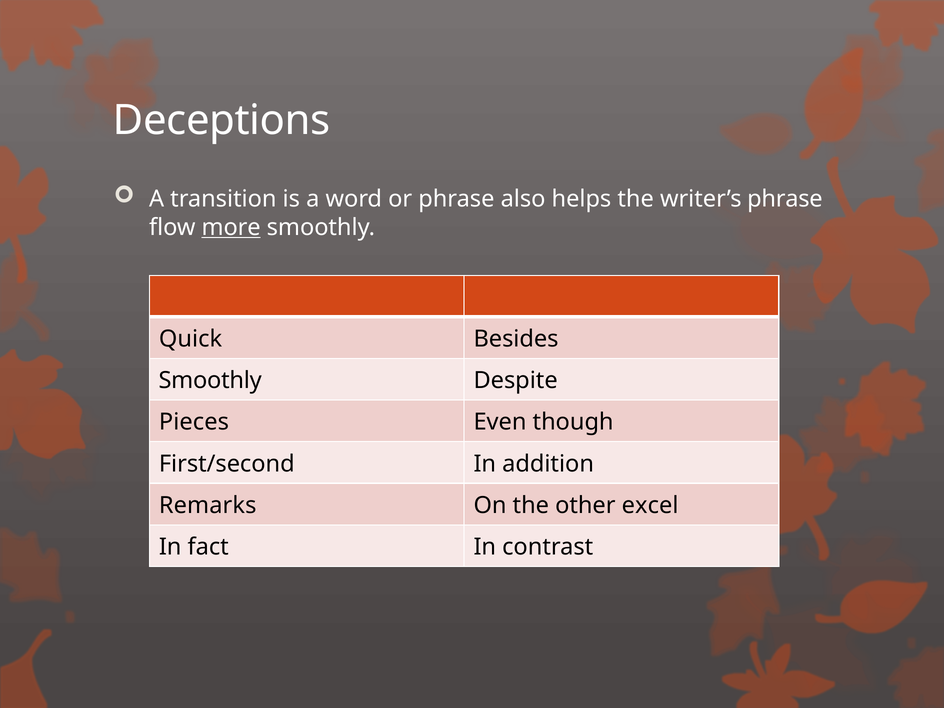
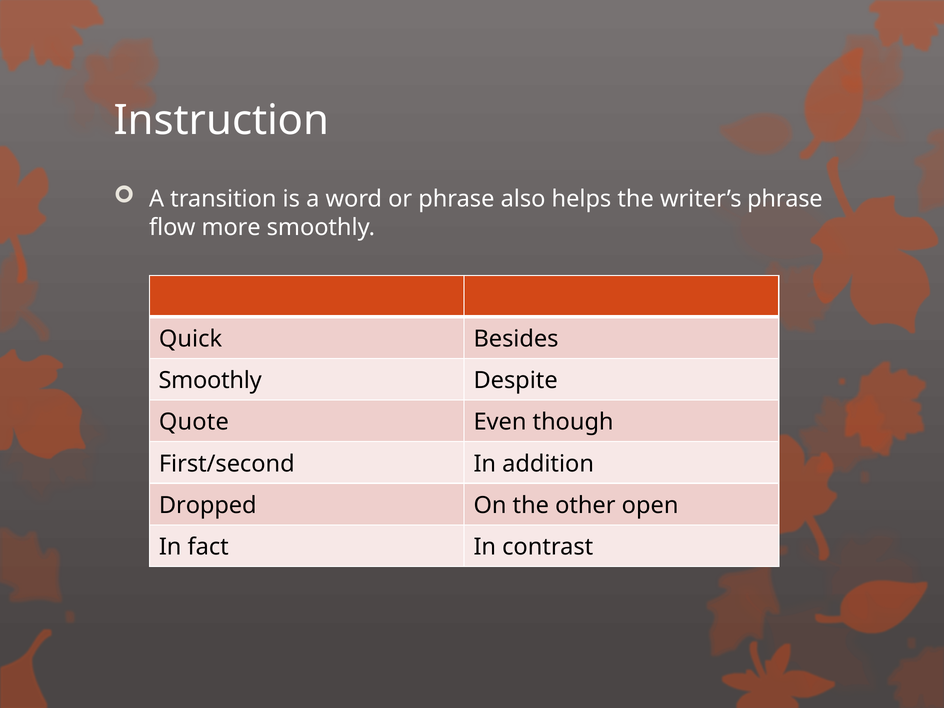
Deceptions: Deceptions -> Instruction (221, 120)
more underline: present -> none (231, 227)
Pieces: Pieces -> Quote (194, 422)
Remarks: Remarks -> Dropped (208, 505)
excel: excel -> open (650, 505)
